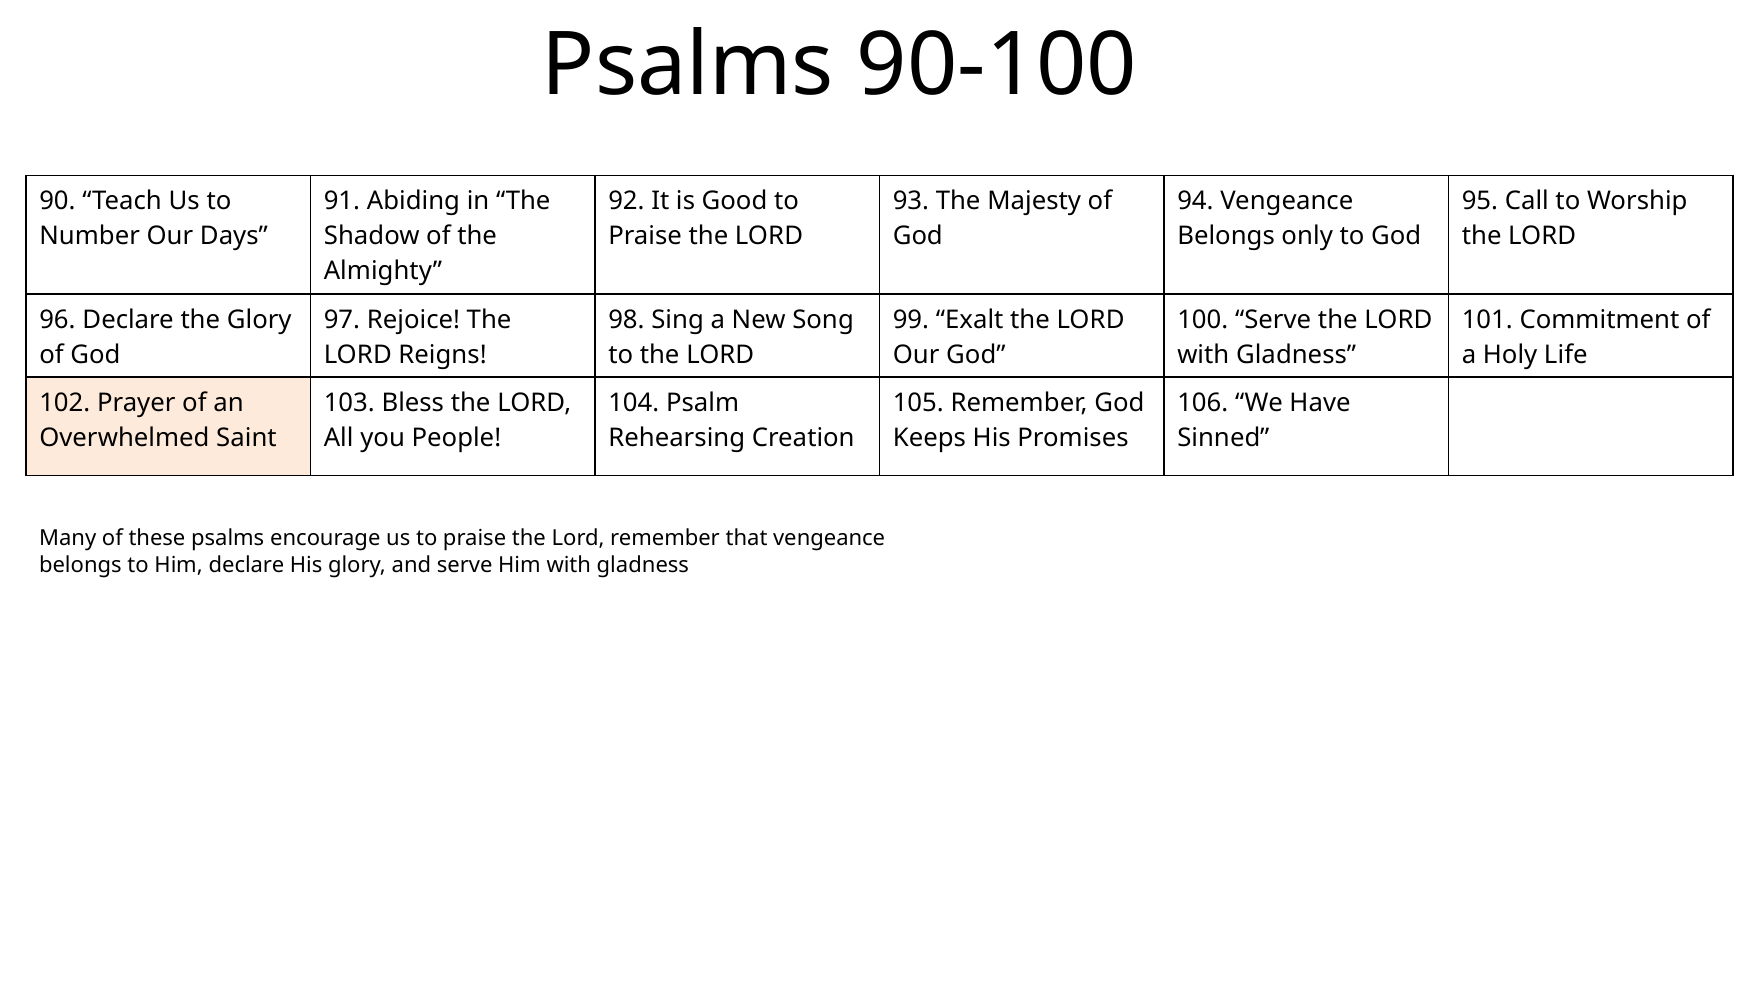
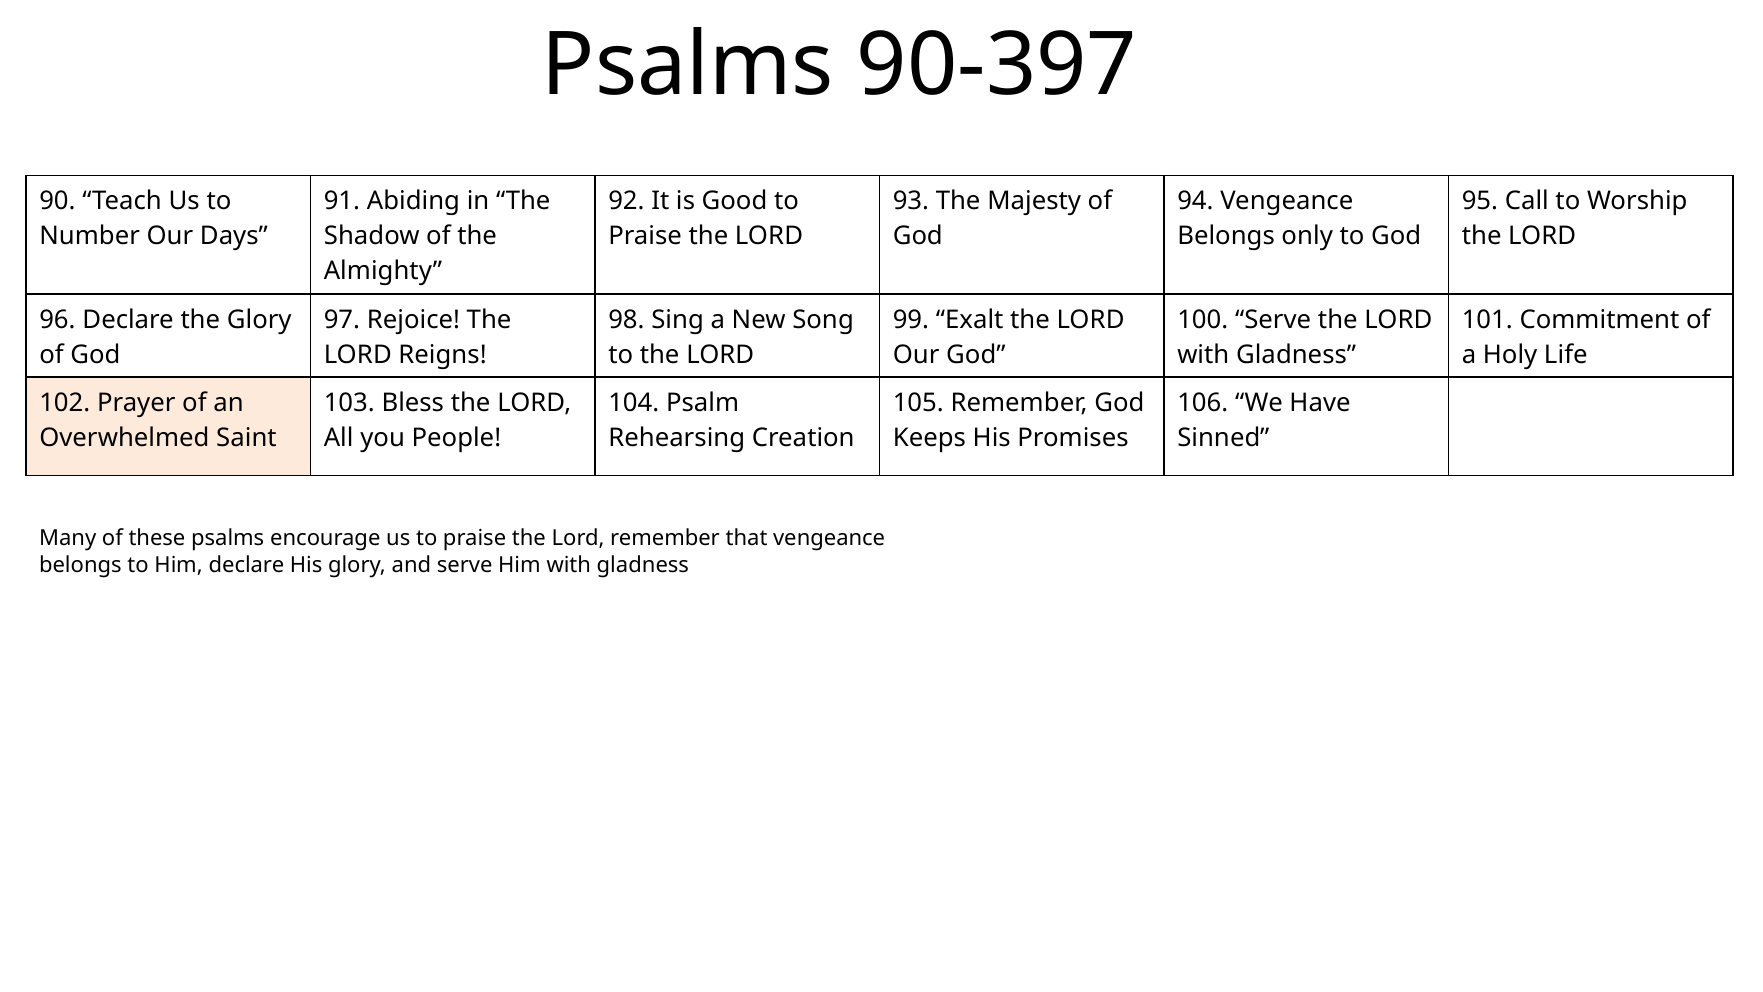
90-100: 90-100 -> 90-397 (997, 66)
